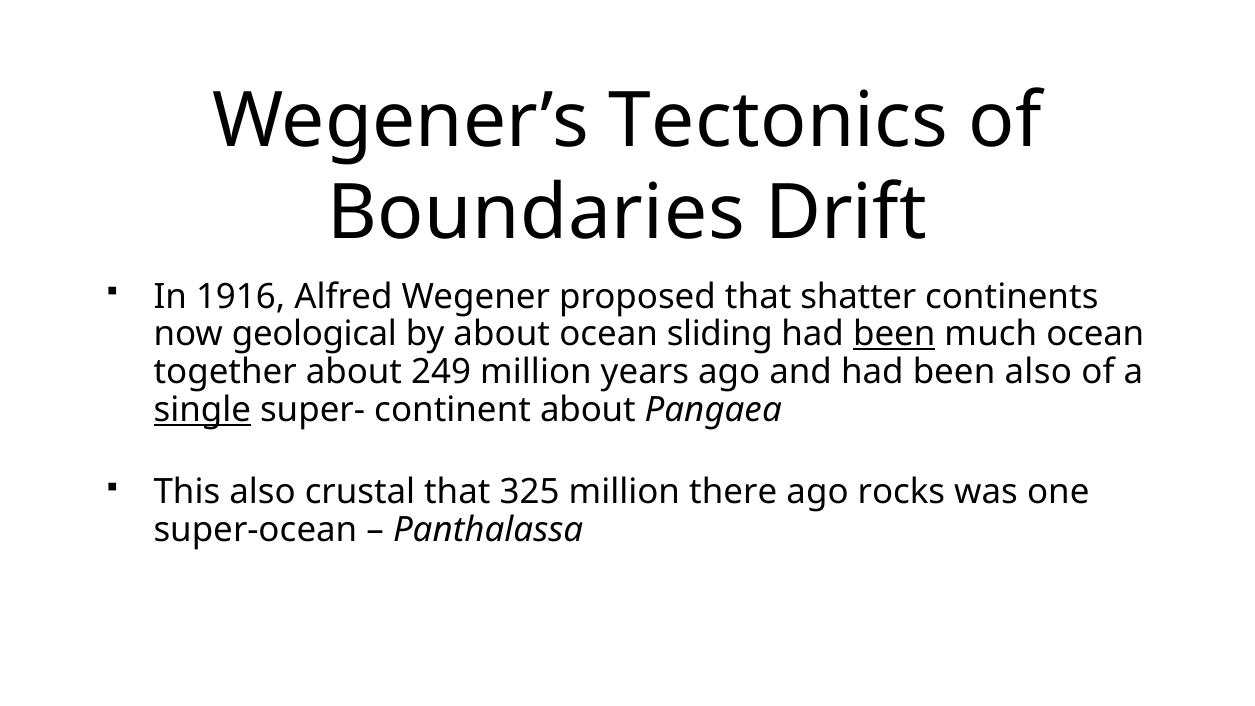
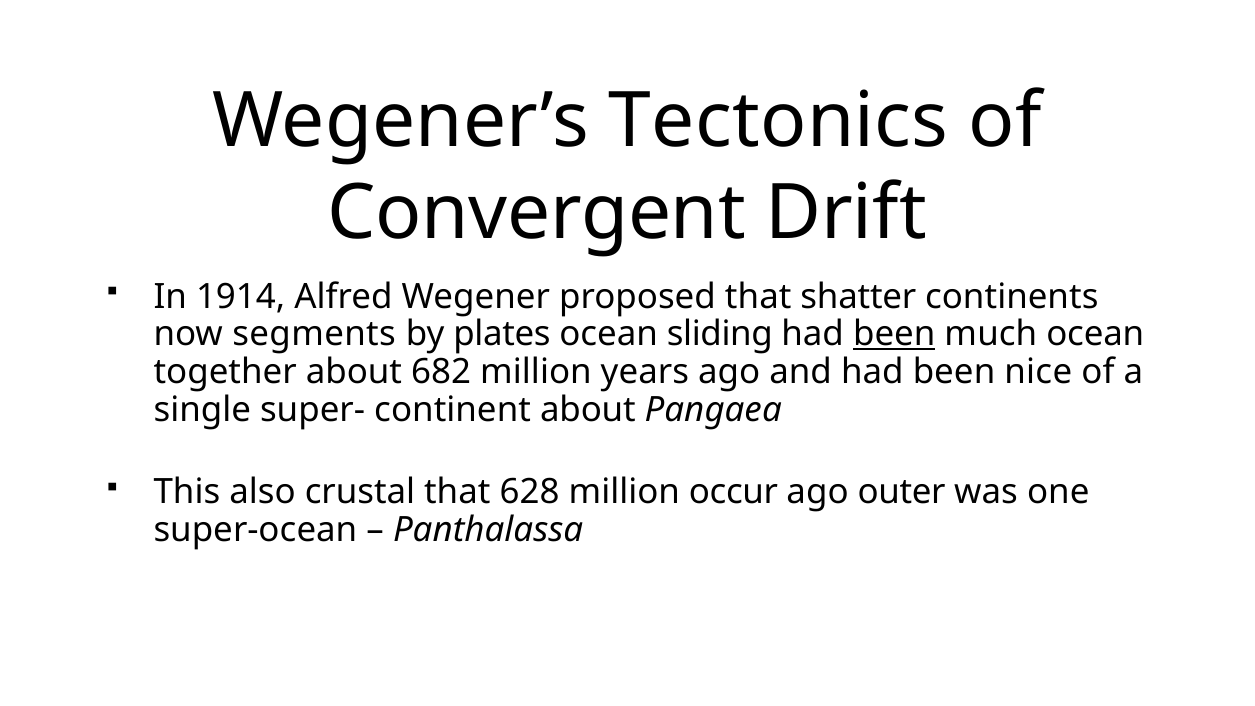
Boundaries: Boundaries -> Convergent (537, 213)
1916: 1916 -> 1914 (241, 297)
geological: geological -> segments (314, 334)
by about: about -> plates (502, 334)
249: 249 -> 682 (441, 372)
been also: also -> nice (1038, 372)
single underline: present -> none (202, 410)
325: 325 -> 628 (530, 492)
there: there -> occur (733, 492)
rocks: rocks -> outer (902, 492)
